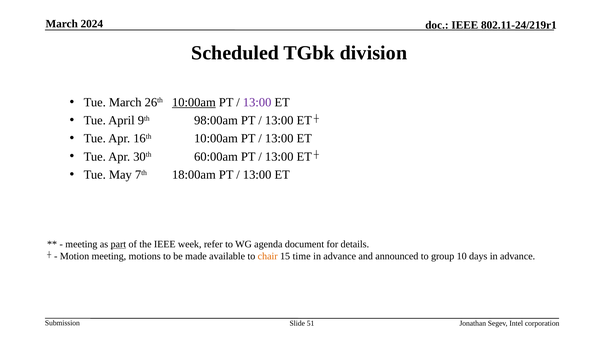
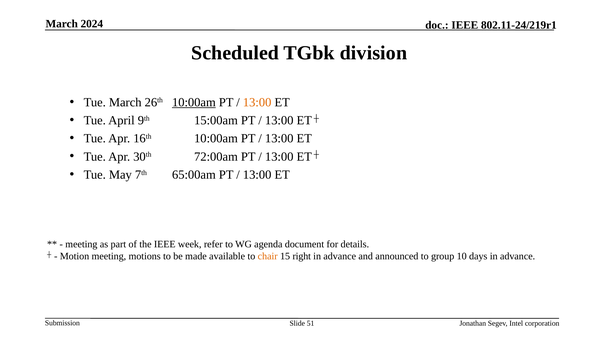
13:00 colour: purple -> orange (257, 102)
98:00am: 98:00am -> 15:00am (216, 120)
60:00am: 60:00am -> 72:00am (216, 157)
18:00am: 18:00am -> 65:00am (194, 175)
part underline: present -> none (118, 244)
time: time -> right (302, 256)
